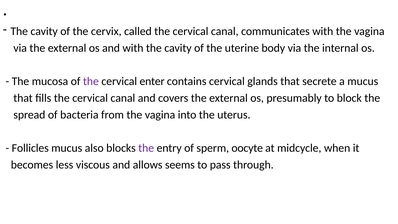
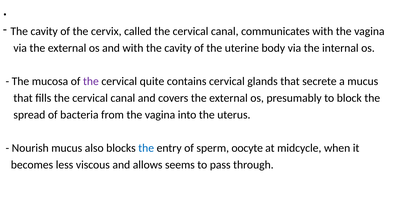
enter: enter -> quite (152, 81)
Follicles: Follicles -> Nourish (30, 148)
the colour: purple -> blue (146, 148)
